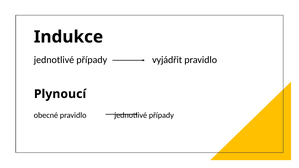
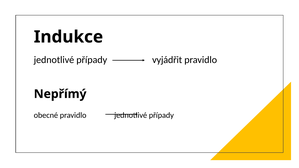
Plynoucí: Plynoucí -> Nepřímý (60, 94)
